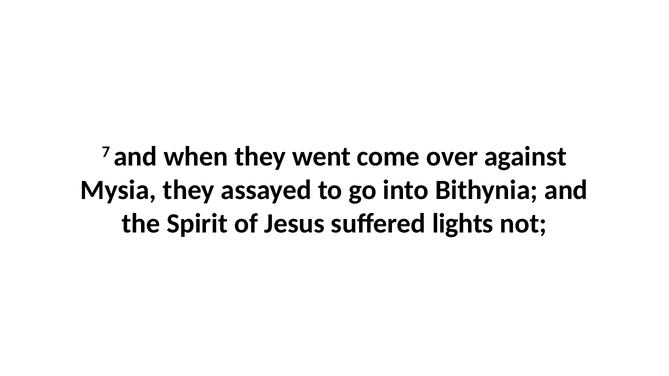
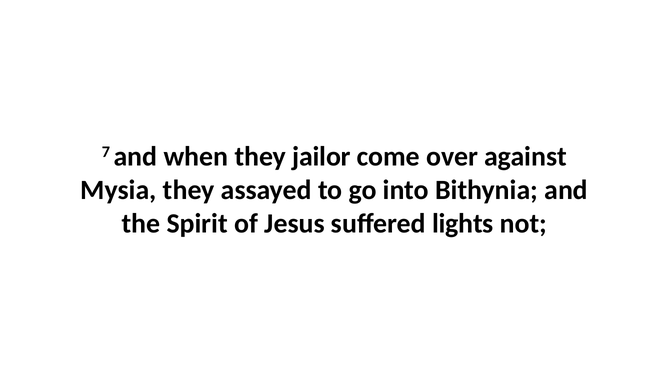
went: went -> jailor (322, 157)
